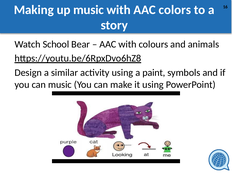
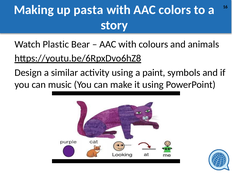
up music: music -> pasta (88, 10)
School: School -> Plastic (56, 44)
